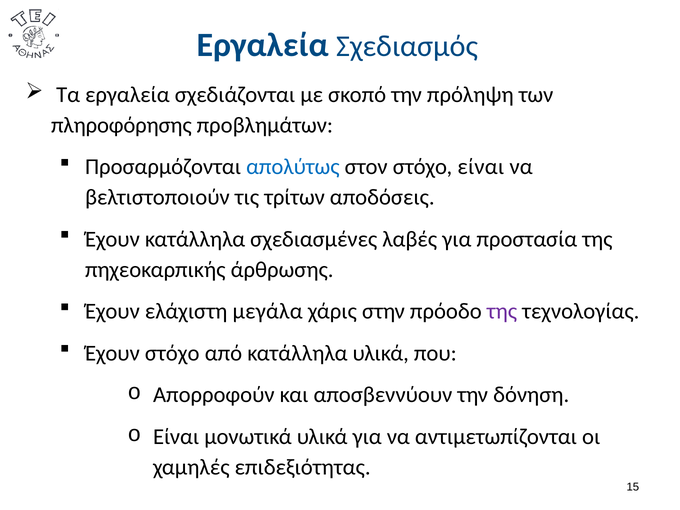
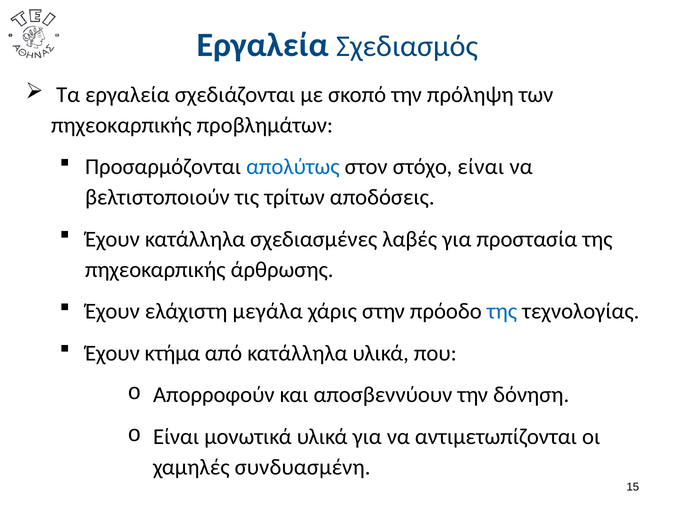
πληροφόρησης: πληροφόρησης -> πηχεοκαρπικής (121, 125)
της colour: purple -> blue (502, 311)
Έχουν στόχο: στόχο -> κτήμα (172, 353)
επιδεξιότητας: επιδεξιότητας -> συνδυασμένη (303, 467)
